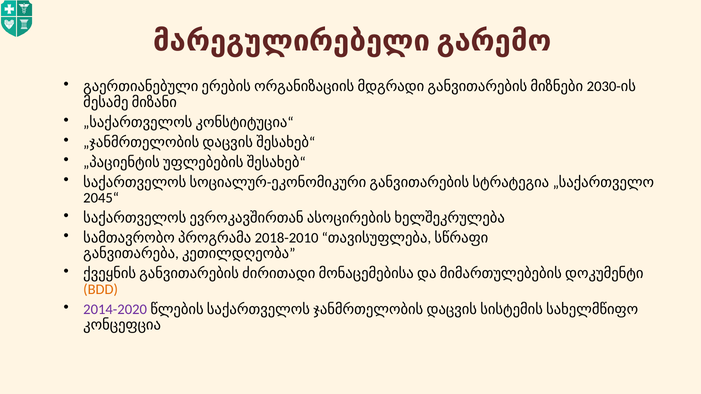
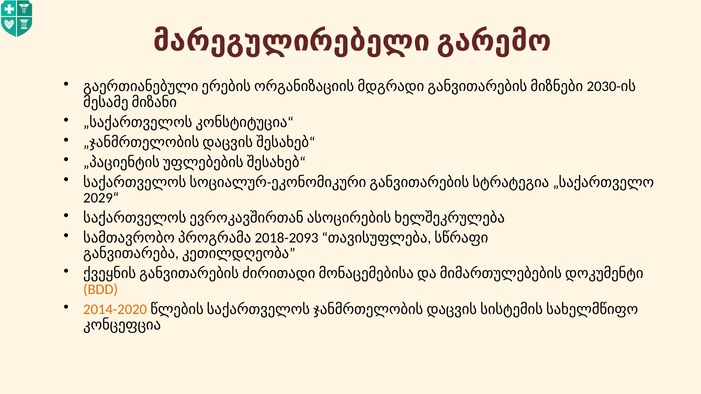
2045“: 2045“ -> 2029“ (101, 198)
2018-2010: 2018-2010 -> 2018-2093 (287, 238)
2014-2020 colour: purple -> orange (115, 310)
